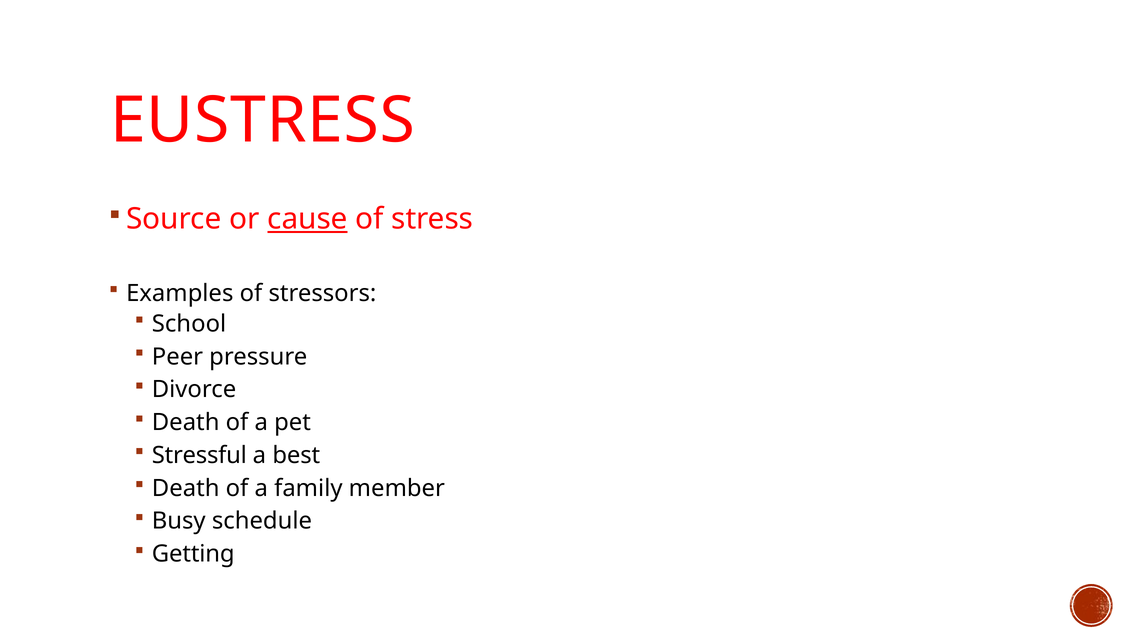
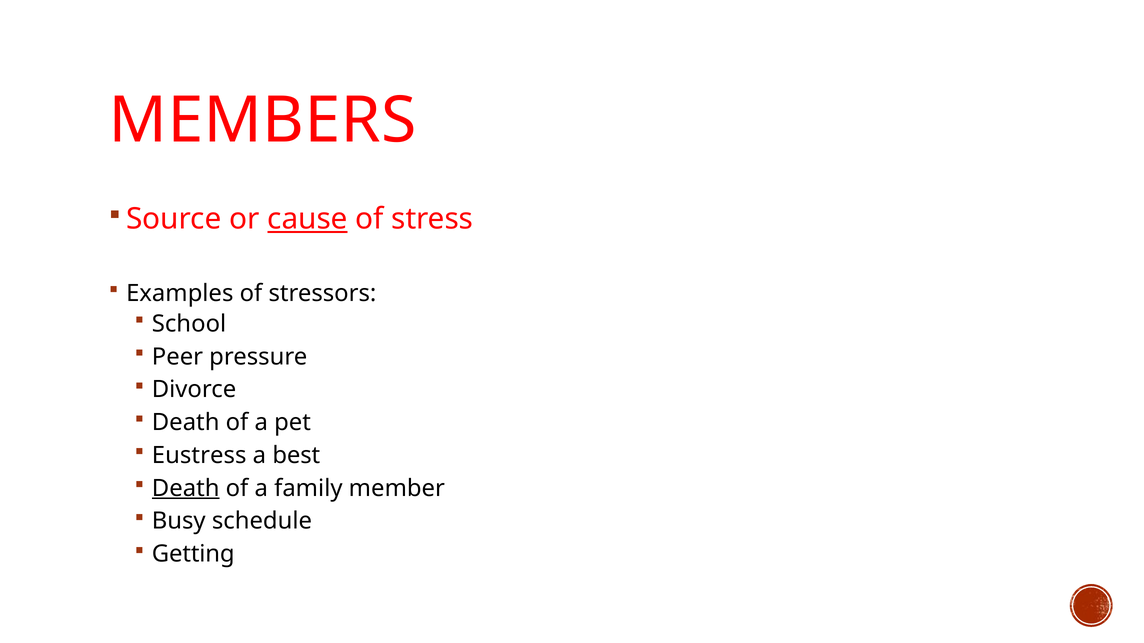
EUSTRESS: EUSTRESS -> MEMBERS (263, 121)
Stressful: Stressful -> Eustress (199, 456)
Death underline: none -> present (186, 489)
